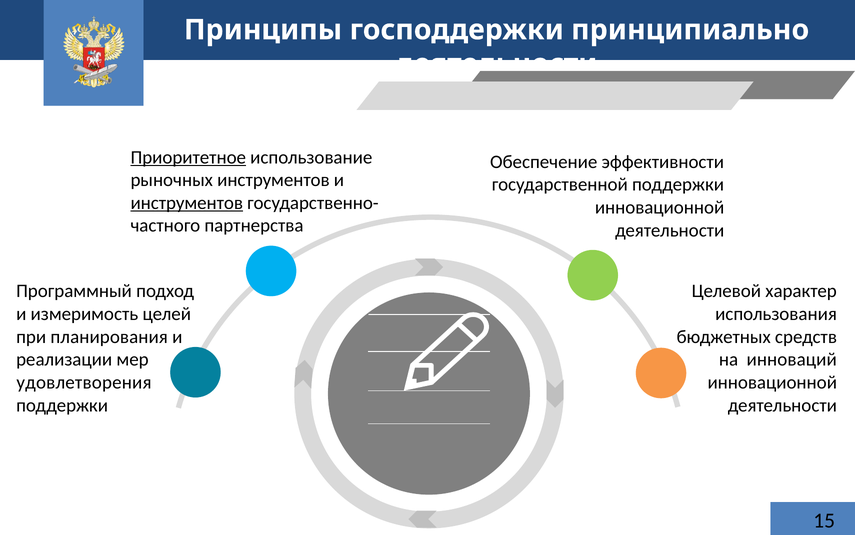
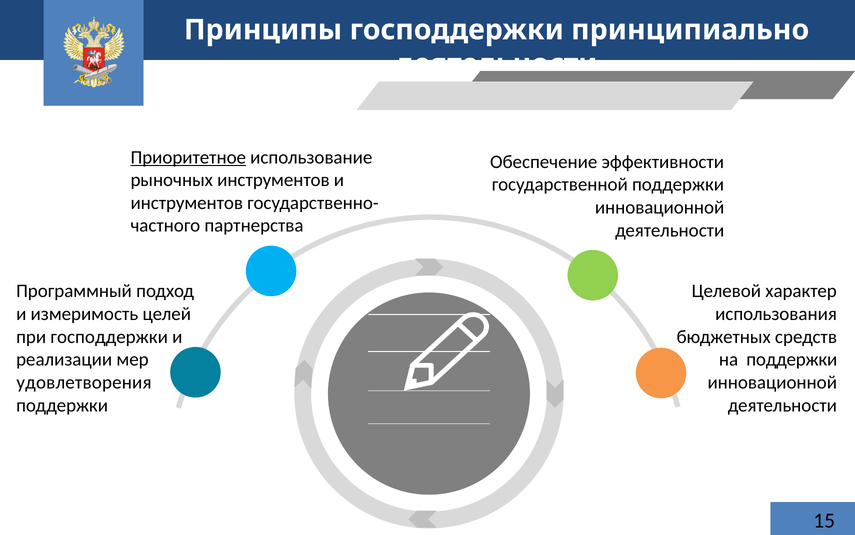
инструментов underline: present -> none (187, 203)
при планирования: планирования -> господдержки (109, 336)
на инноваций: инноваций -> поддержки (792, 359)
